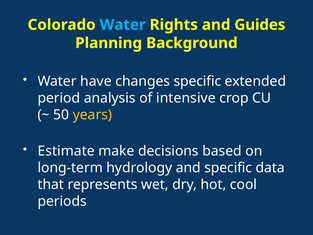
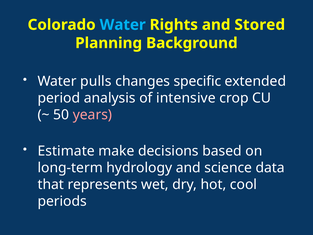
Guides: Guides -> Stored (260, 25)
have: have -> pulls (96, 81)
years colour: yellow -> pink (92, 115)
and specific: specific -> science (228, 168)
